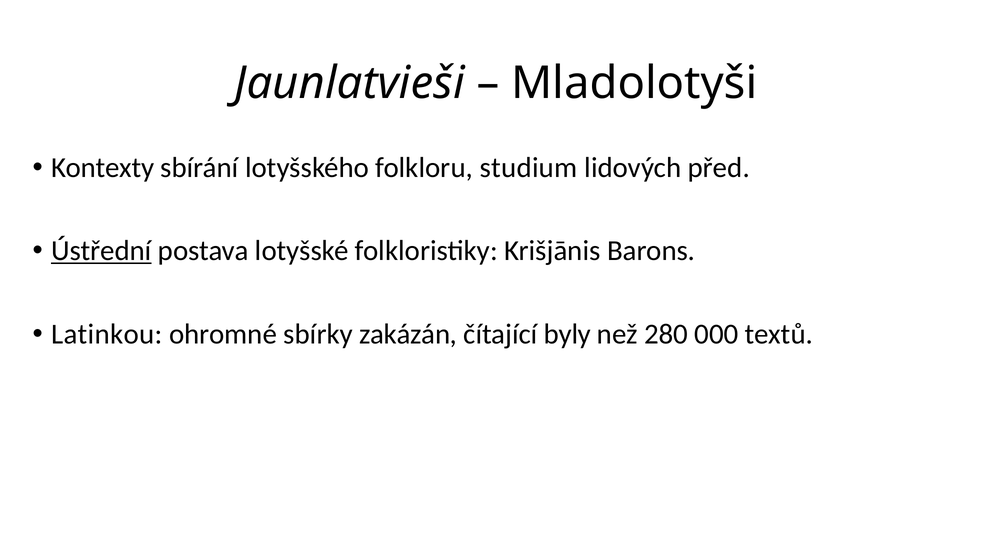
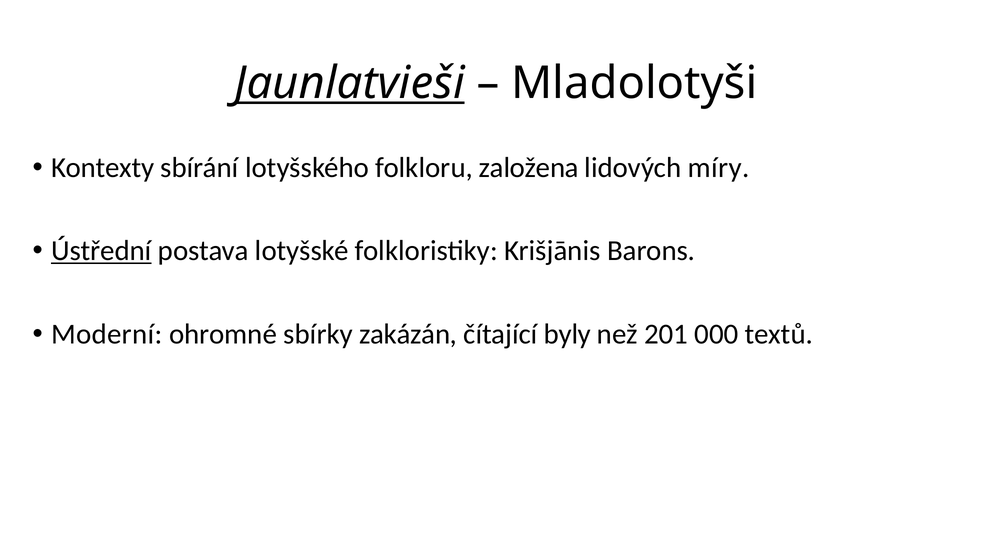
Jaunlatvieši underline: none -> present (349, 83)
studium: studium -> založena (529, 168)
před: před -> míry (719, 168)
Latinkou: Latinkou -> Moderní (107, 334)
280: 280 -> 201 (666, 334)
